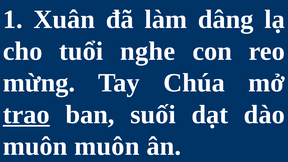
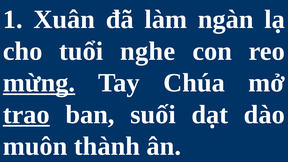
dâng: dâng -> ngàn (226, 19)
mừng underline: none -> present (39, 83)
muôn muôn: muôn -> thành (107, 146)
